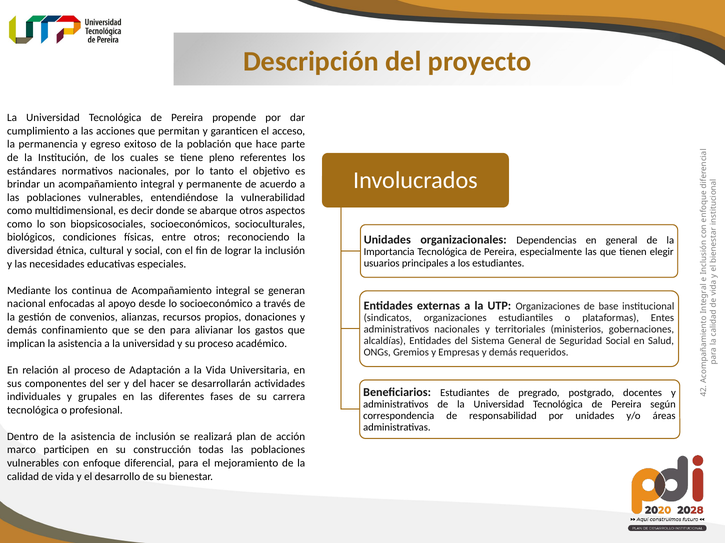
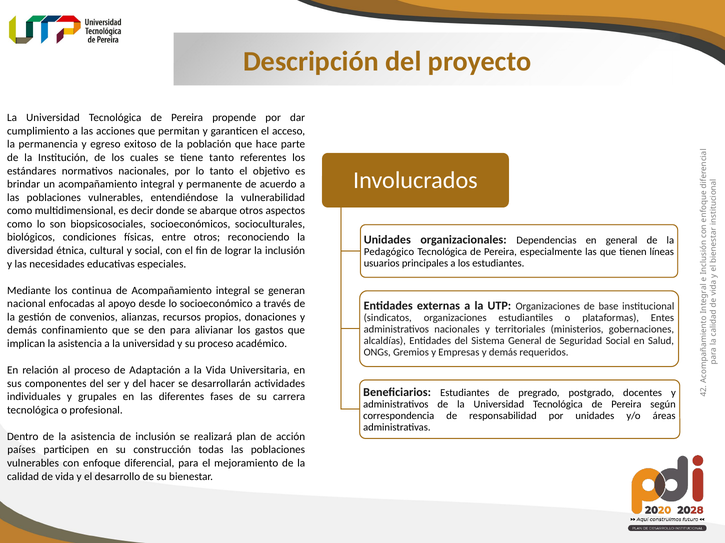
tiene pleno: pleno -> tanto (222, 158)
Importancia: Importancia -> Pedagógico (389, 252)
elegir: elegir -> líneas (662, 252)
marco: marco -> países (21, 450)
